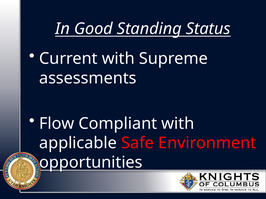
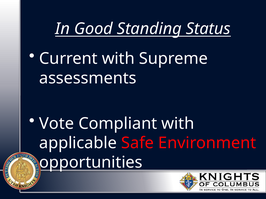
Flow: Flow -> Vote (57, 124)
